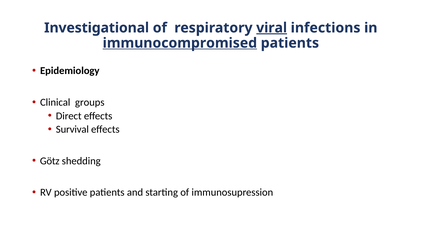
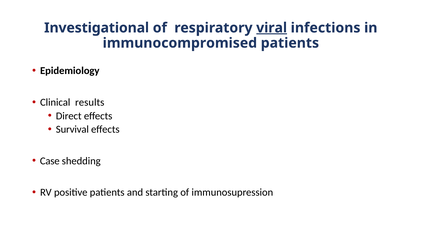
immunocompromised underline: present -> none (180, 43)
groups: groups -> results (90, 102)
Götz: Götz -> Case (50, 161)
